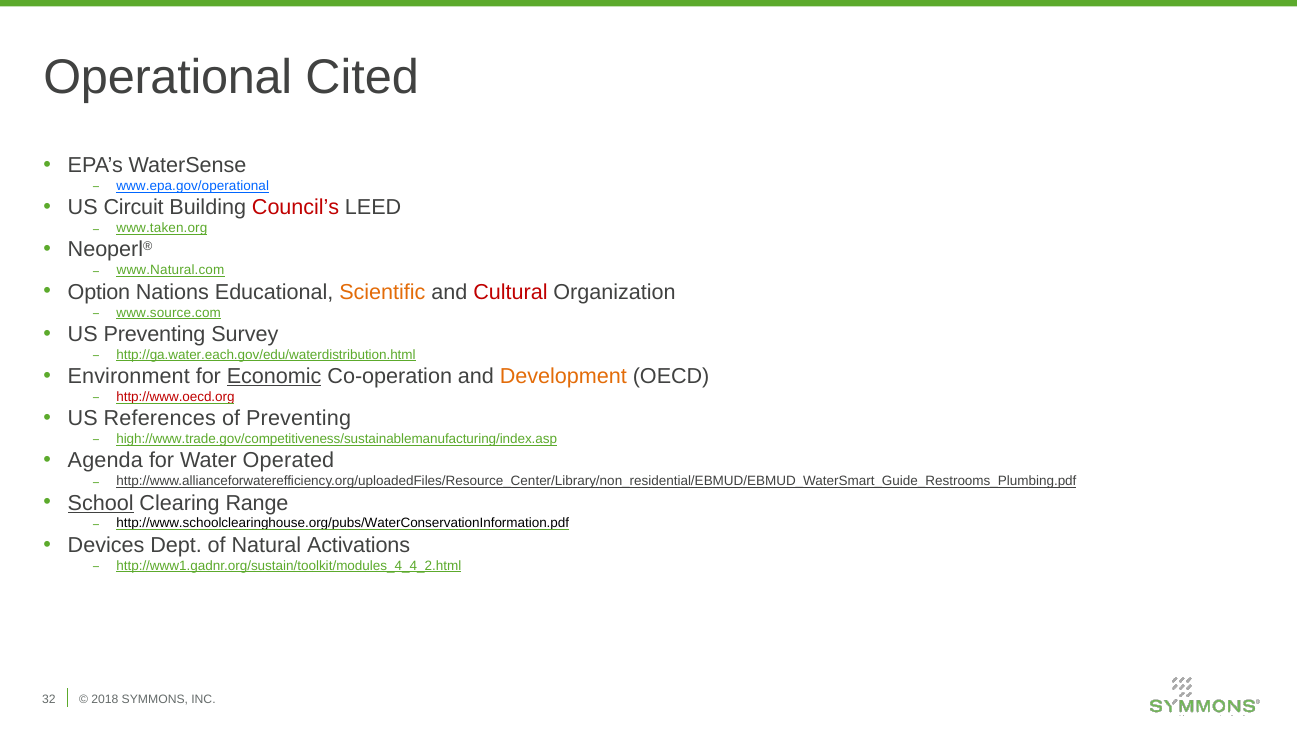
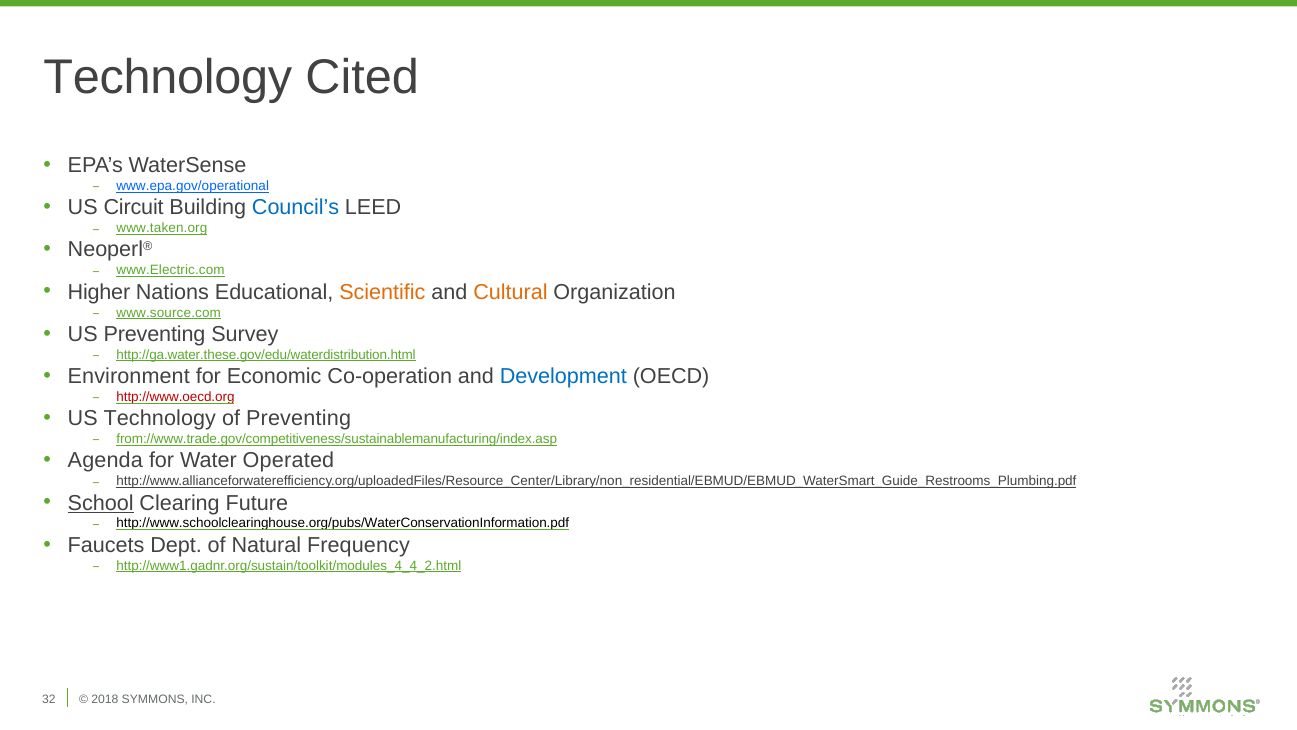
Operational: Operational -> Technology (168, 78)
Council’s colour: red -> blue (296, 208)
www.Natural.com: www.Natural.com -> www.Electric.com (171, 270)
Option: Option -> Higher (99, 292)
Cultural colour: red -> orange (510, 292)
http://ga.water.each.gov/edu/waterdistribution.html: http://ga.water.each.gov/edu/waterdistribution.html -> http://ga.water.these.gov/edu/waterdistribution.html (266, 355)
Economic underline: present -> none (274, 376)
Development colour: orange -> blue (563, 376)
US References: References -> Technology (160, 418)
high://www.trade.gov/competitiveness/sustainablemanufacturing/index.asp: high://www.trade.gov/competitiveness/sustainablemanufacturing/index.asp -> from://www.trade.gov/competitiveness/sustainablemanufacturing/index.asp (337, 439)
Range: Range -> Future (257, 503)
Devices: Devices -> Faucets (106, 545)
Activations: Activations -> Frequency (358, 545)
